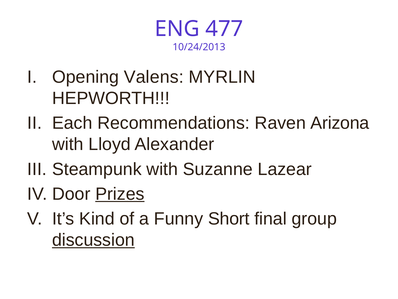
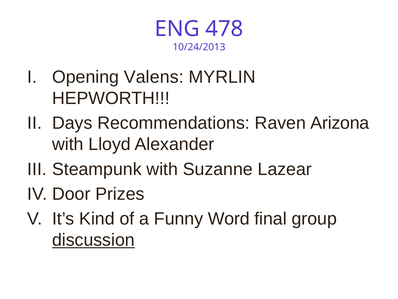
477: 477 -> 478 (224, 29)
Each: Each -> Days (72, 123)
Prizes underline: present -> none (120, 194)
Short: Short -> Word (229, 218)
